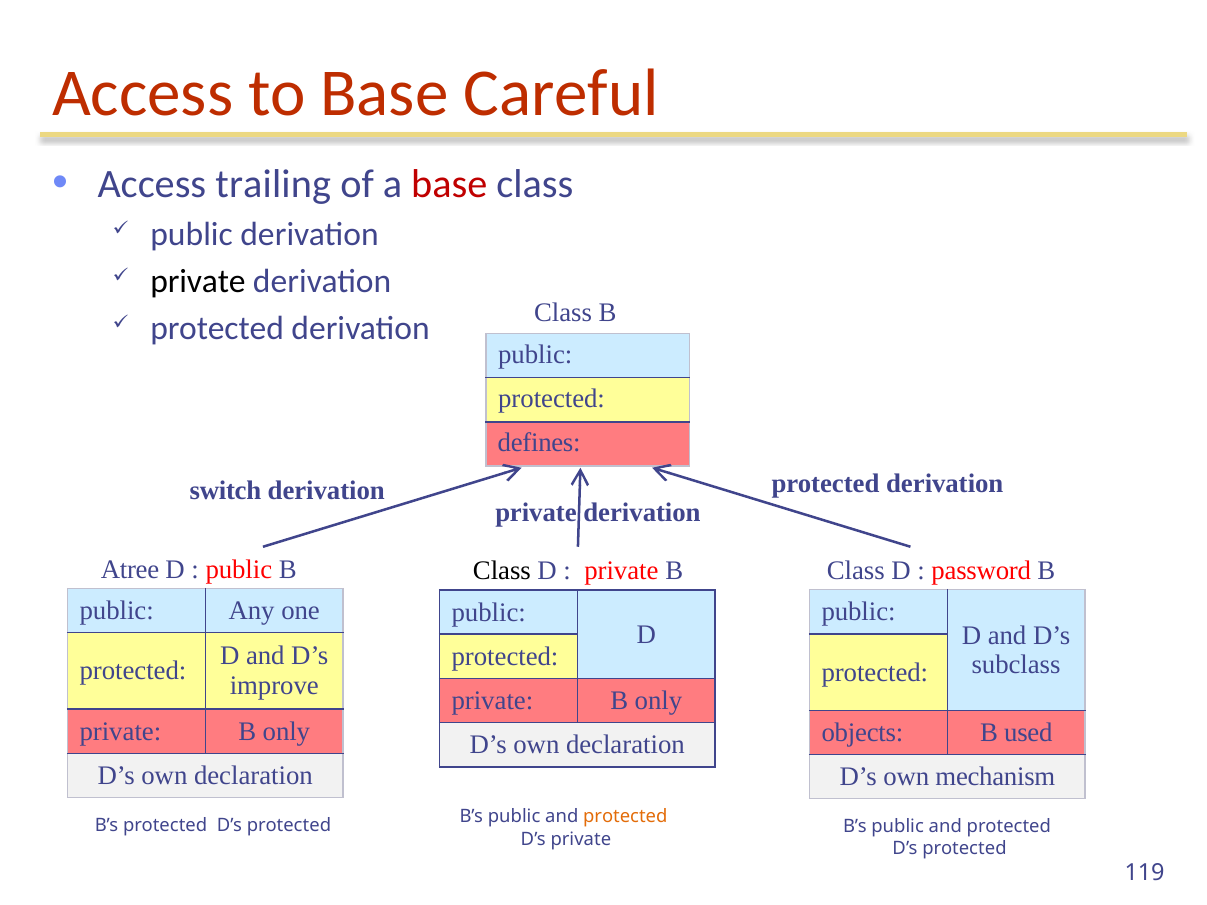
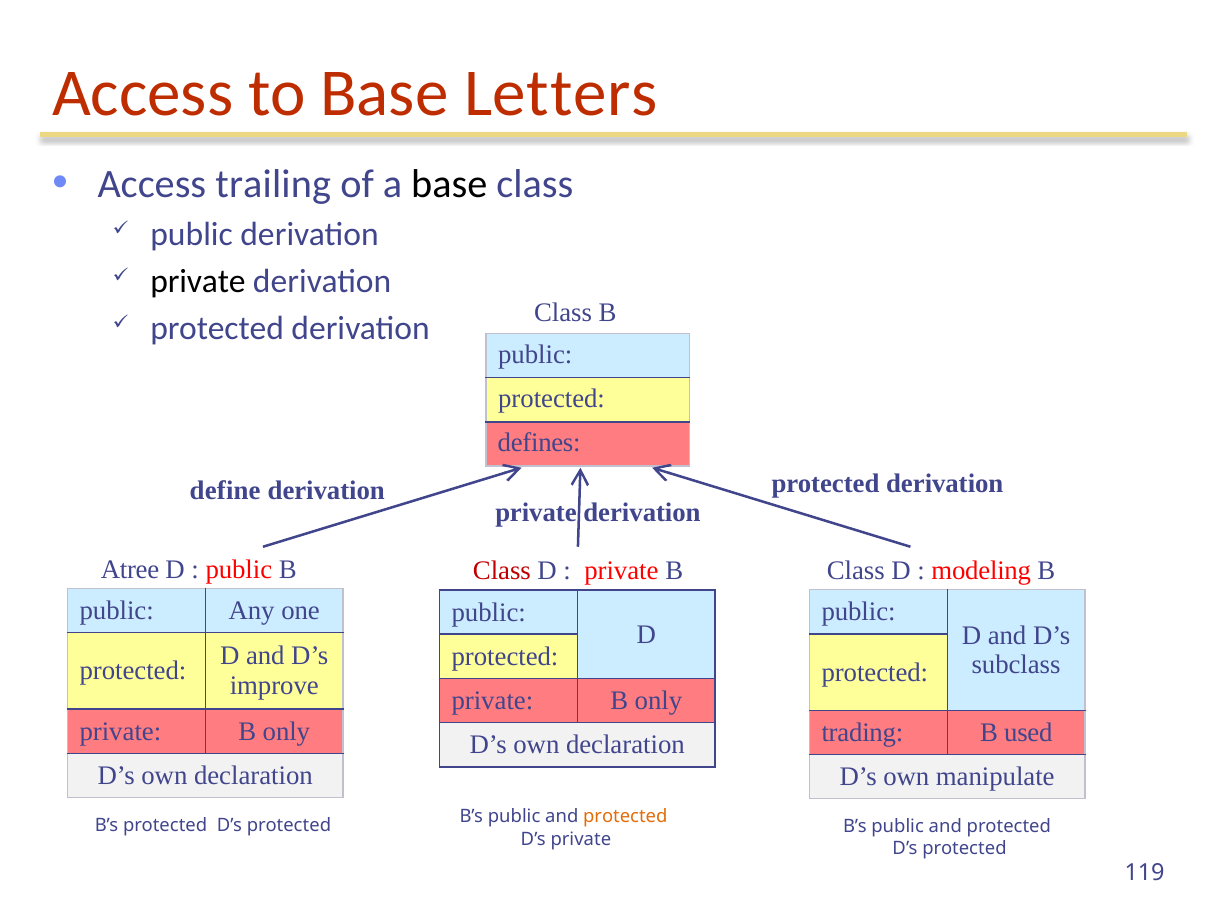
Careful: Careful -> Letters (561, 93)
base colour: red -> black (449, 184)
switch: switch -> define (225, 490)
password: password -> modeling (981, 570)
Class colour: black -> red (502, 571)
objects: objects -> trading (862, 733)
mechanism: mechanism -> manipulate (995, 777)
